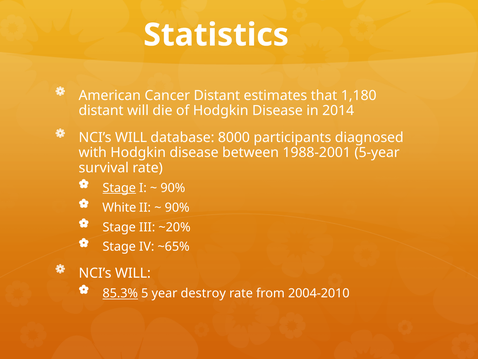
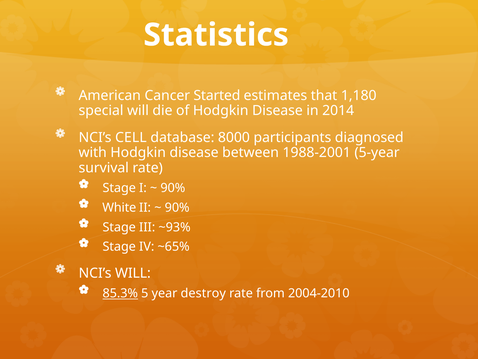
Cancer Distant: Distant -> Started (217, 95)
distant: distant -> special (101, 110)
WILL: WILL -> CELL (131, 137)
Stage underline: present -> none (119, 188)
~20%: ~20% -> ~93% (175, 227)
